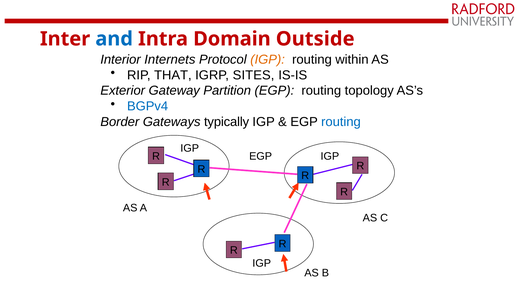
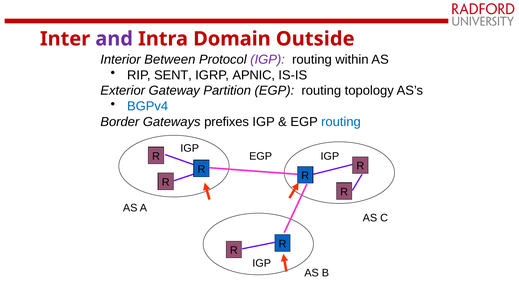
and colour: blue -> purple (114, 39)
Internets: Internets -> Between (170, 60)
IGP colour: orange -> purple (268, 60)
THAT: THAT -> SENT (173, 75)
SITES: SITES -> APNIC (254, 75)
typically: typically -> prefixes (227, 122)
